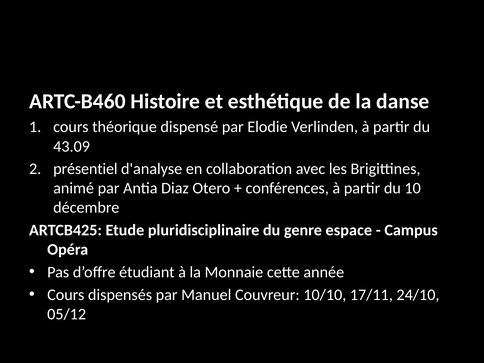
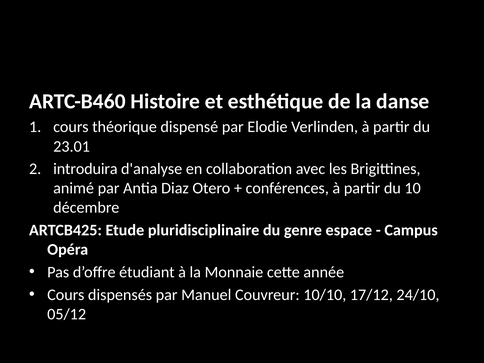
43.09: 43.09 -> 23.01 (72, 146)
présentiel: présentiel -> introduira (85, 169)
17/11: 17/11 -> 17/12 (371, 295)
